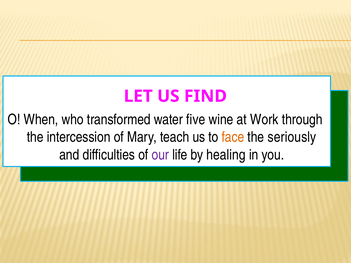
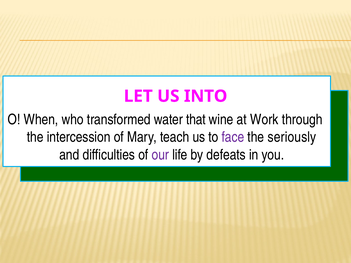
FIND: FIND -> INTO (206, 96)
five: five -> that (196, 120)
face colour: orange -> purple (233, 137)
healing: healing -> defeats (226, 155)
